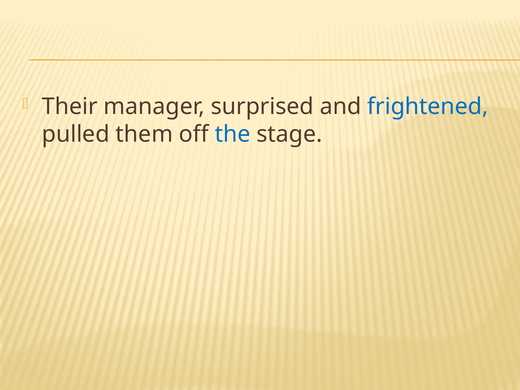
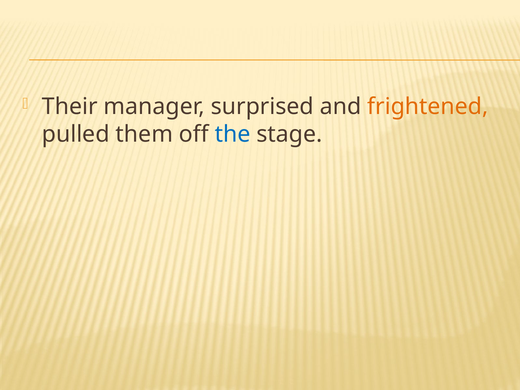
frightened colour: blue -> orange (428, 106)
